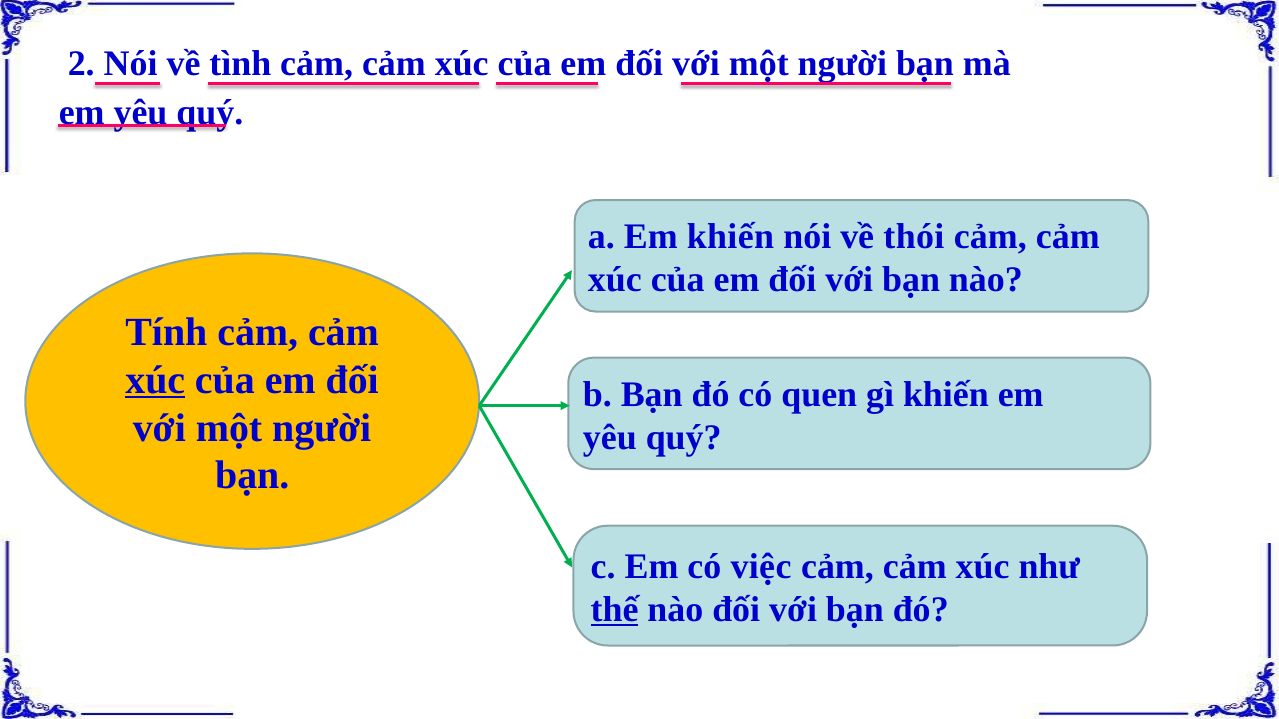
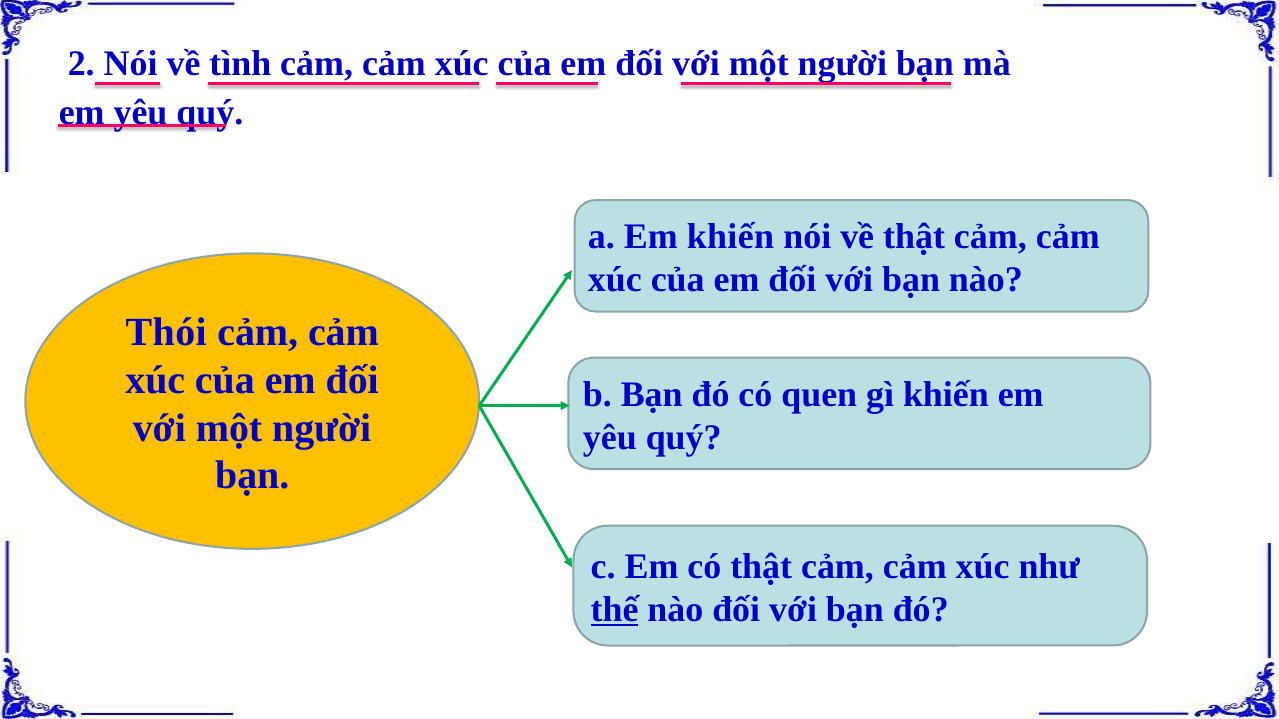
về thói: thói -> thật (914, 237)
Tính: Tính -> Thói (166, 332)
xúc underline: present -> none (155, 380)
có việc: việc -> thật (761, 566)
